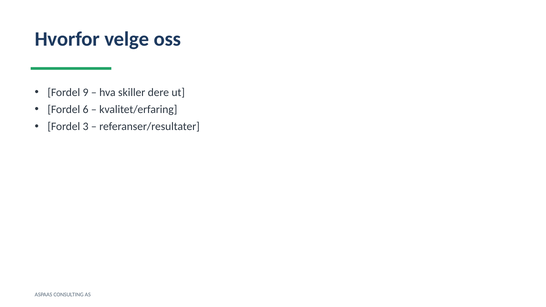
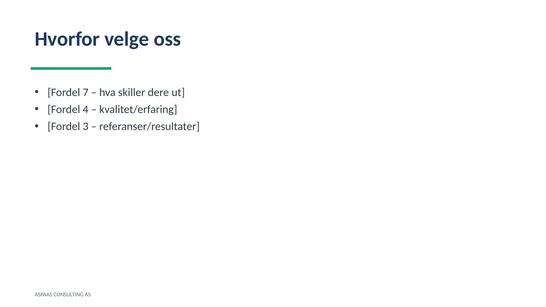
9: 9 -> 7 (86, 92)
6: 6 -> 4 (86, 110)
